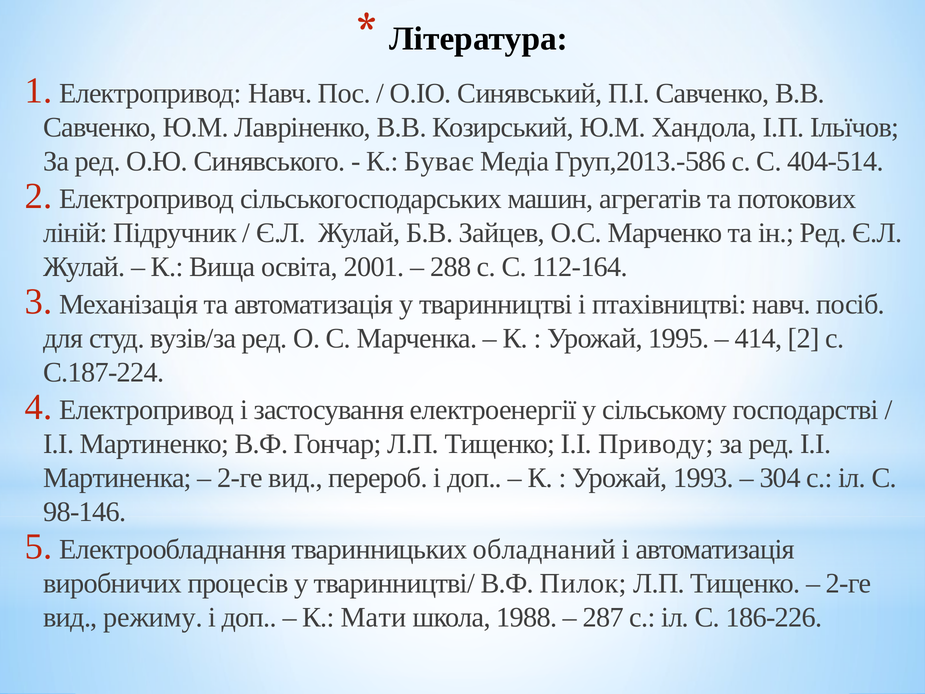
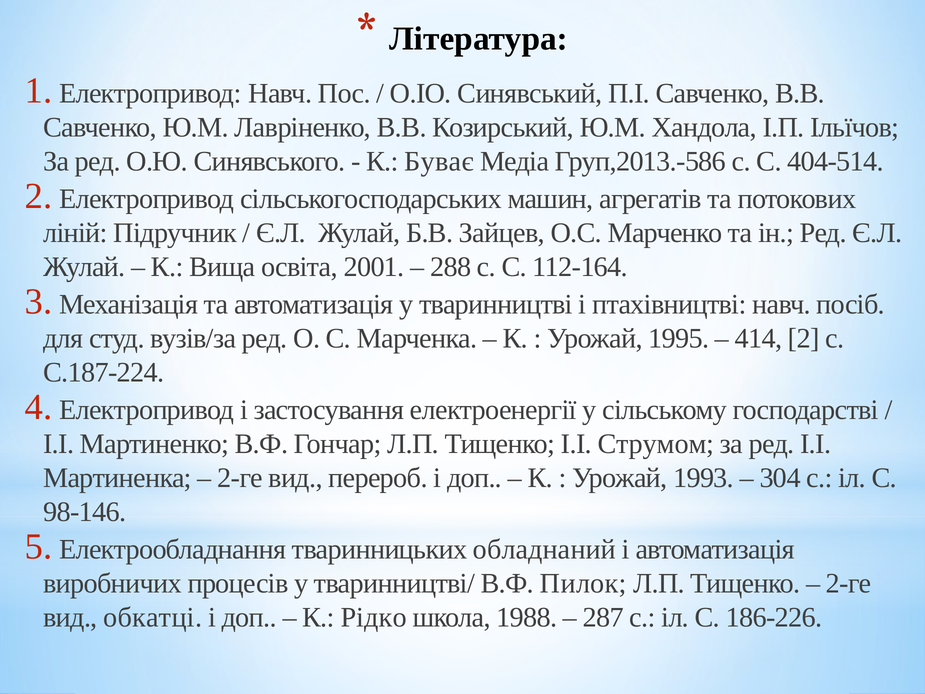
Приводу: Приводу -> Струмом (656, 444)
режиму: режиму -> обкатці (153, 617)
Мати: Мати -> Рідко (374, 617)
